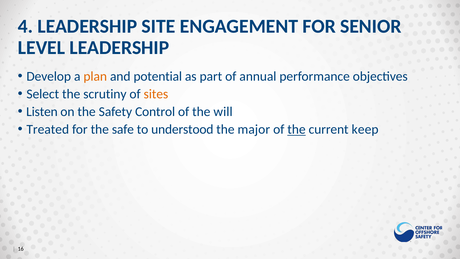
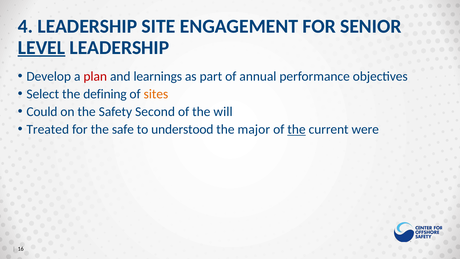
LEVEL underline: none -> present (41, 47)
plan colour: orange -> red (95, 76)
potential: potential -> learnings (158, 76)
scrutiny: scrutiny -> defining (105, 94)
Listen: Listen -> Could (42, 112)
Control: Control -> Second (155, 112)
keep: keep -> were (365, 129)
